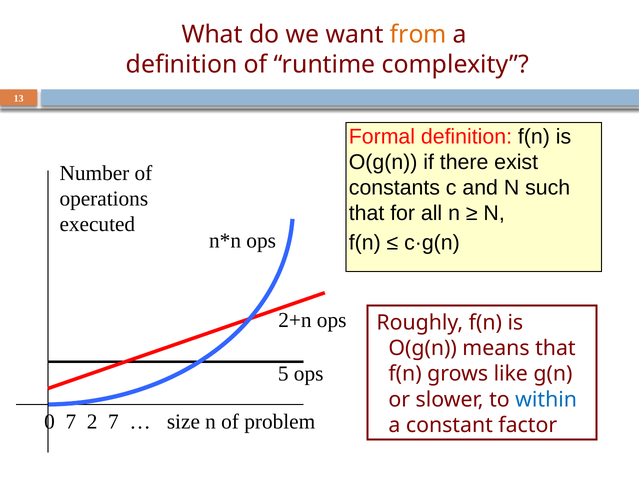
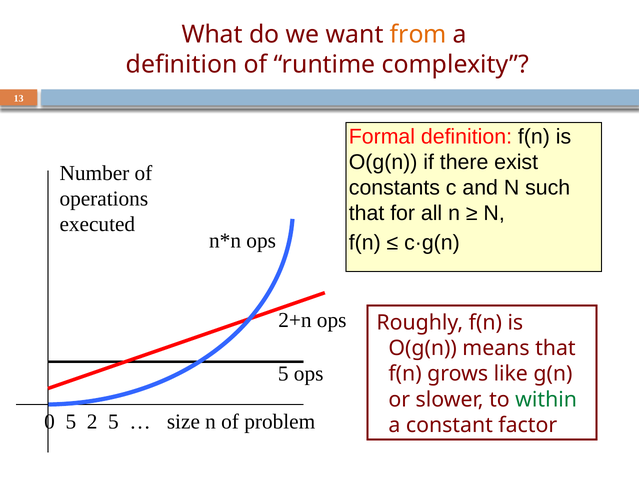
within colour: blue -> green (546, 400)
0 7: 7 -> 5 (71, 422)
2 7: 7 -> 5 (113, 422)
